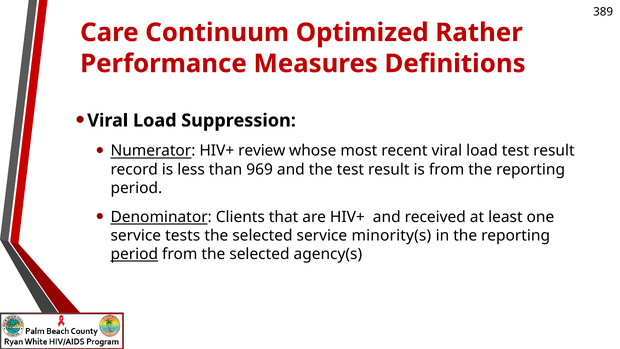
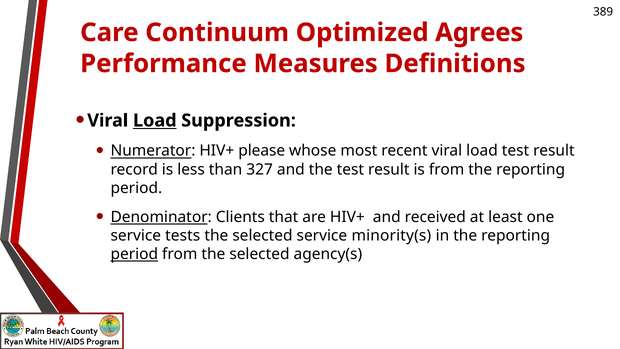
Rather: Rather -> Agrees (479, 33)
Load underline: none -> present (155, 120)
review: review -> please (262, 151)
969: 969 -> 327 (260, 169)
